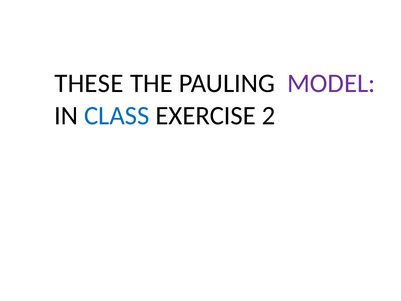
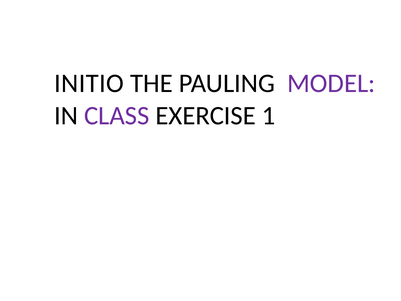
THESE: THESE -> INITIO (89, 83)
CLASS colour: blue -> purple (117, 115)
2: 2 -> 1 (269, 115)
